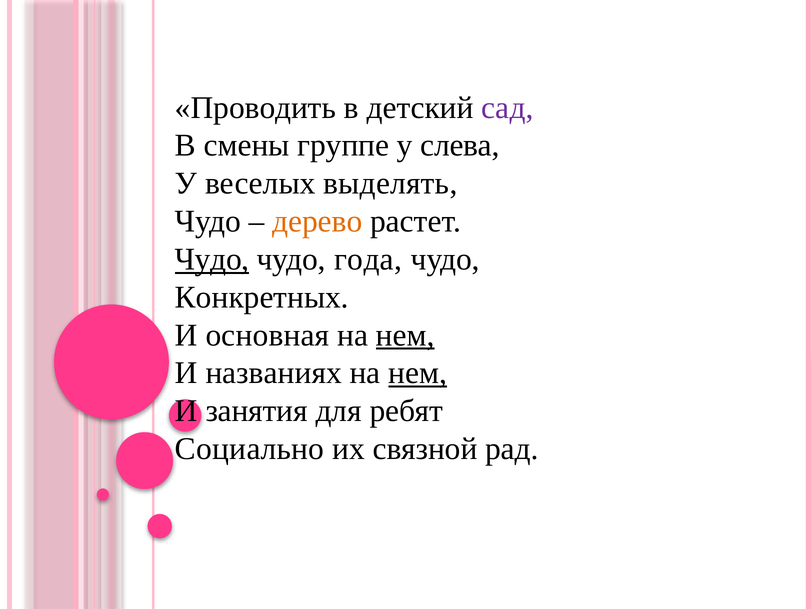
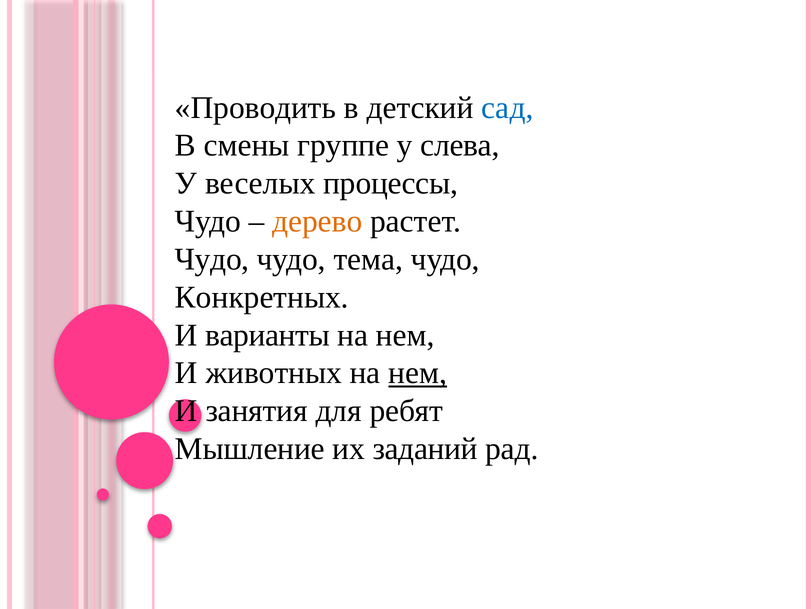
сад colour: purple -> blue (507, 107)
выделять: выделять -> процессы (391, 183)
Чудо underline: present -> none (212, 259)
года: года -> тема (368, 259)
основная: основная -> варианты (268, 335)
нем underline: present -> none (405, 335)
названиях: названиях -> животных (274, 373)
Социально: Социально -> Мышление (250, 448)
связной: связной -> заданий (425, 448)
